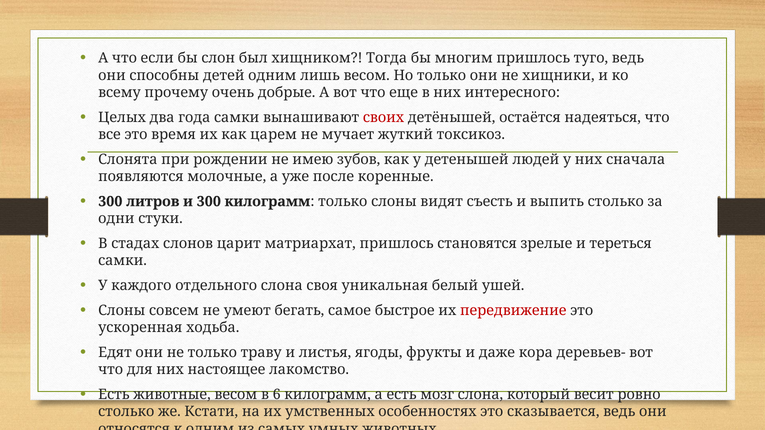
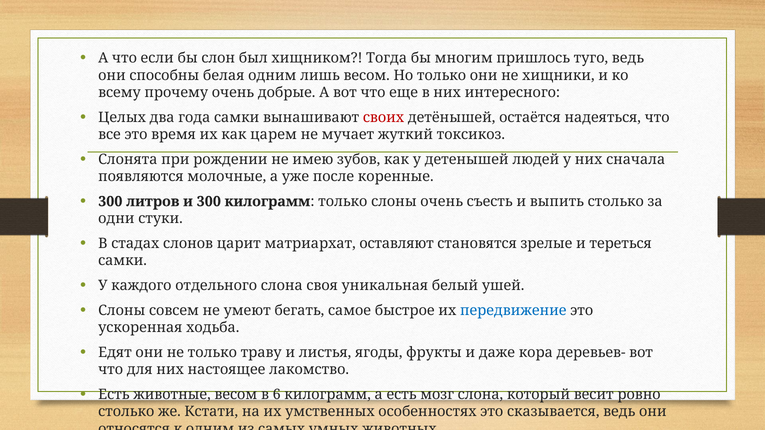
детей: детей -> белая (224, 75)
слоны видят: видят -> очень (442, 202)
матриархат пришлось: пришлось -> оставляют (397, 244)
передвижение colour: red -> blue (513, 311)
